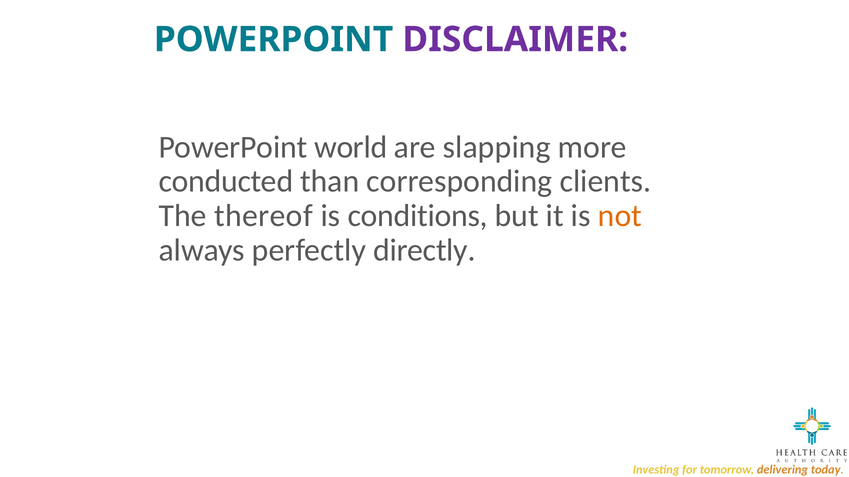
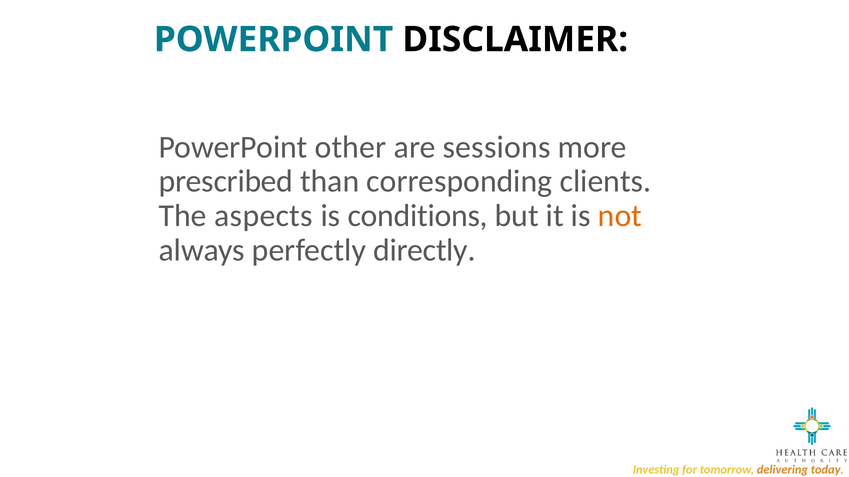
DISCLAIMER colour: purple -> black (515, 40)
world: world -> other (351, 147)
slapping: slapping -> sessions (497, 147)
conducted: conducted -> prescribed (226, 182)
thereof: thereof -> aspects (264, 216)
